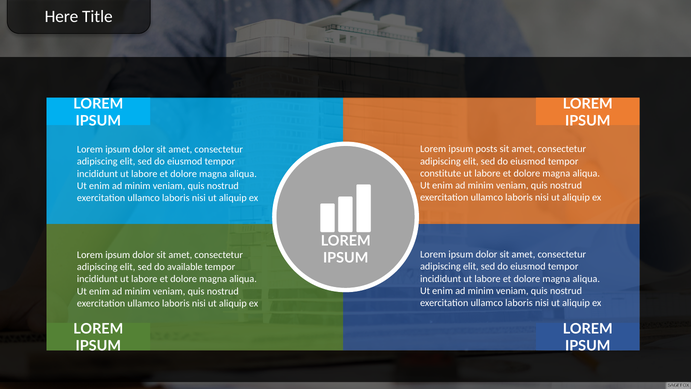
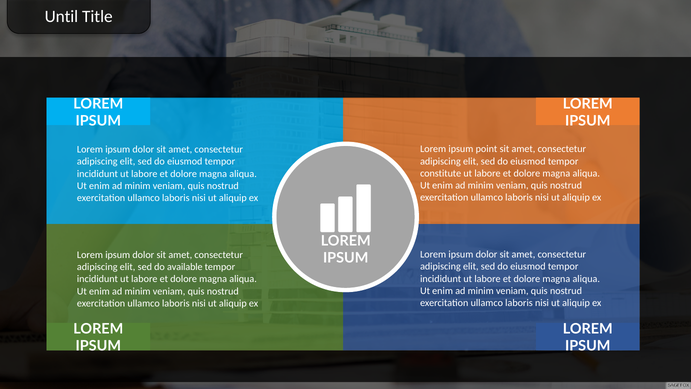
Here: Here -> Until (61, 16)
posts: posts -> point (486, 149)
